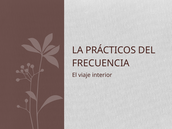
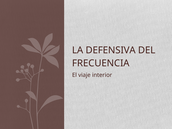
PRÁCTICOS: PRÁCTICOS -> DEFENSIVA (111, 50)
